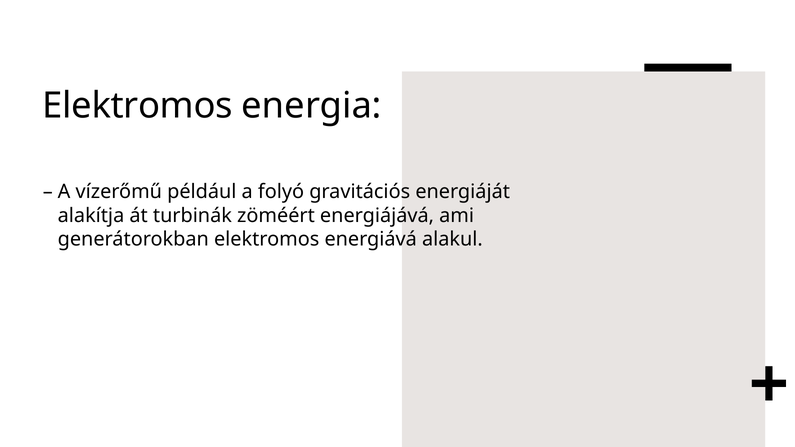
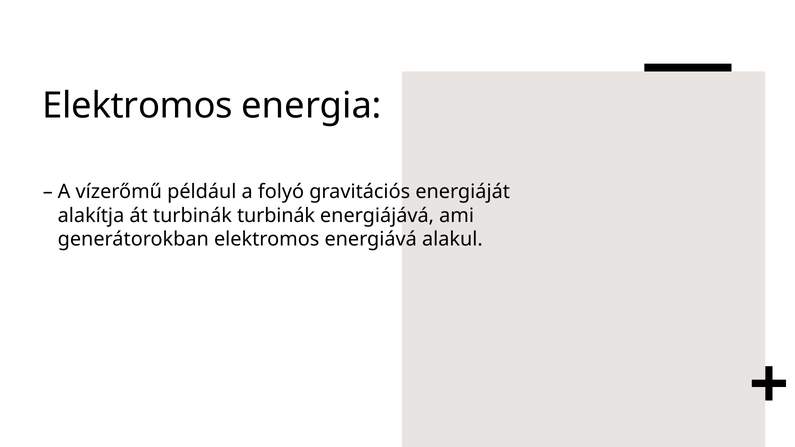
turbinák zöméért: zöméért -> turbinák (276, 216)
